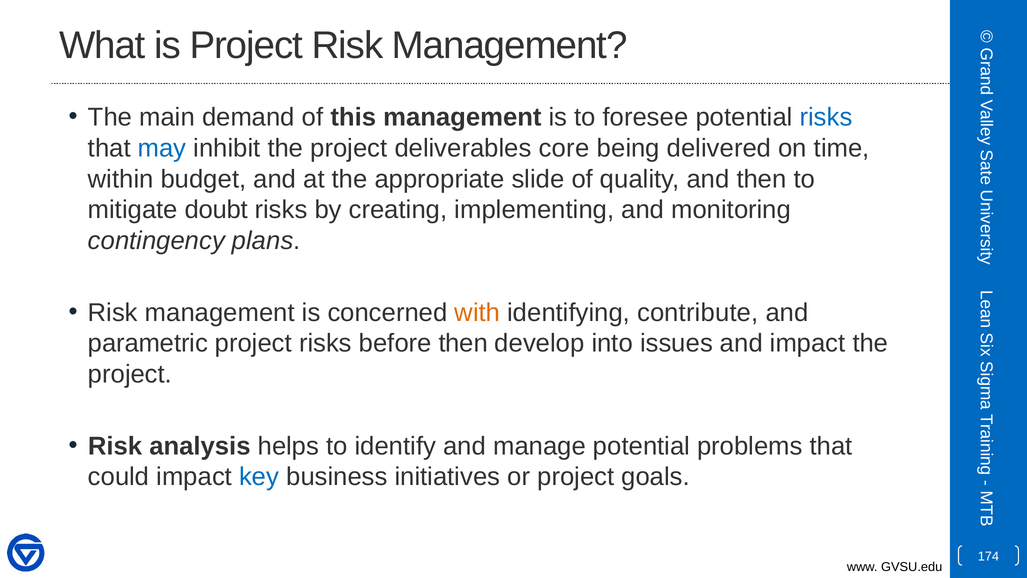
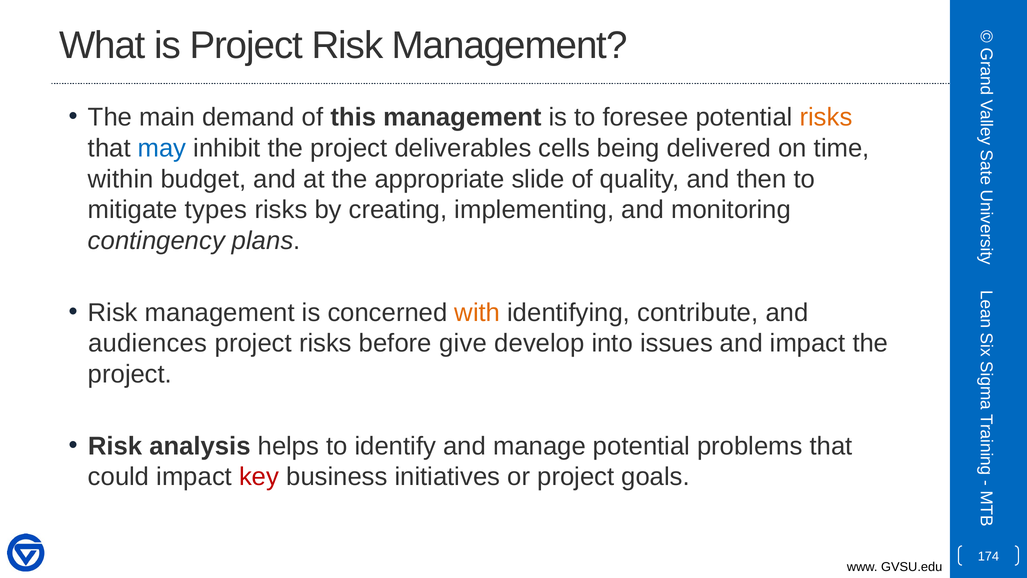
risks colour: blue -> orange (826, 117)
core: core -> cells (564, 148)
doubt: doubt -> types (216, 210)
parametric: parametric -> audiences (148, 343)
before then: then -> give (463, 343)
key colour: blue -> red (259, 477)
